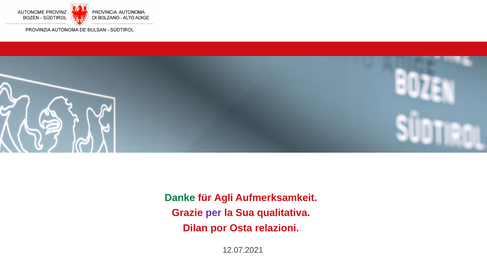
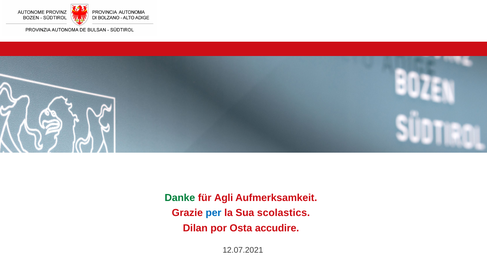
per colour: purple -> blue (214, 213)
qualitativa: qualitativa -> scolastics (283, 213)
relazioni: relazioni -> accudire (277, 228)
